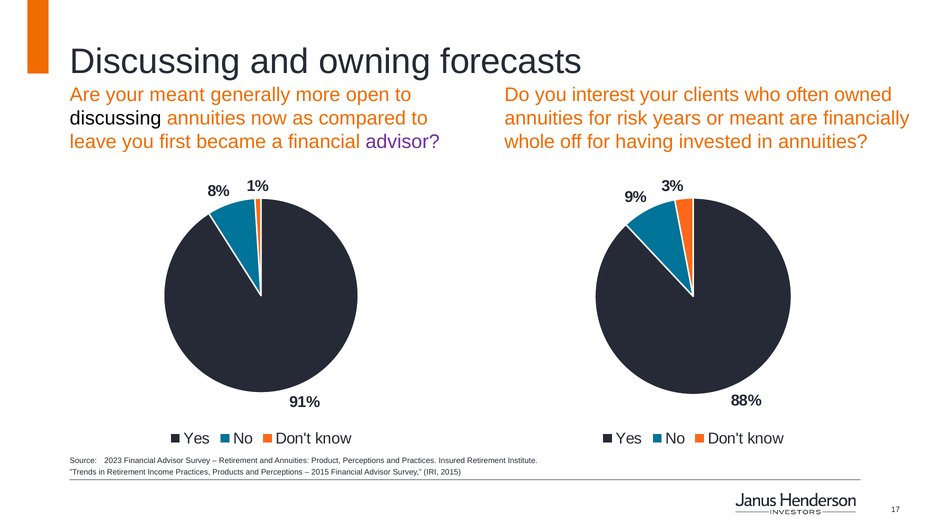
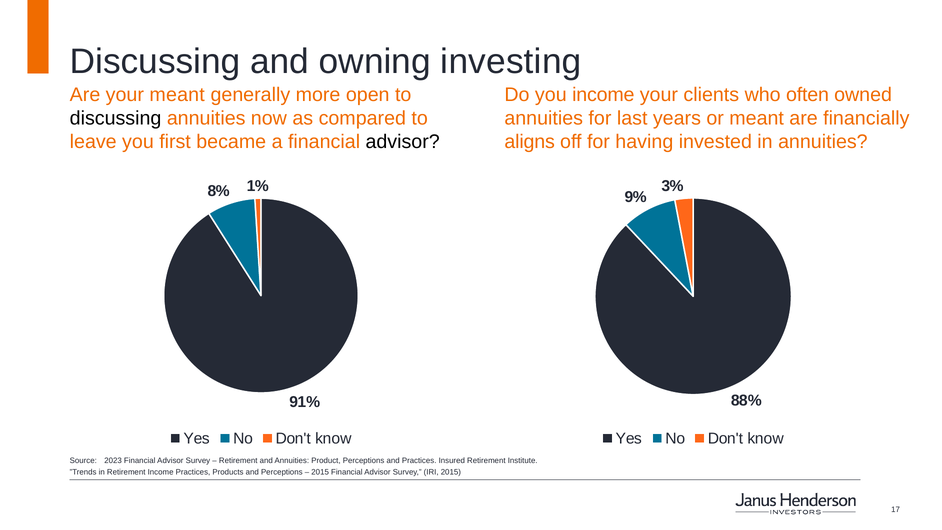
forecasts: forecasts -> investing (511, 62)
you interest: interest -> income (603, 95)
risk: risk -> last (632, 118)
advisor colour: purple -> black (403, 142)
whole: whole -> aligns (530, 142)
